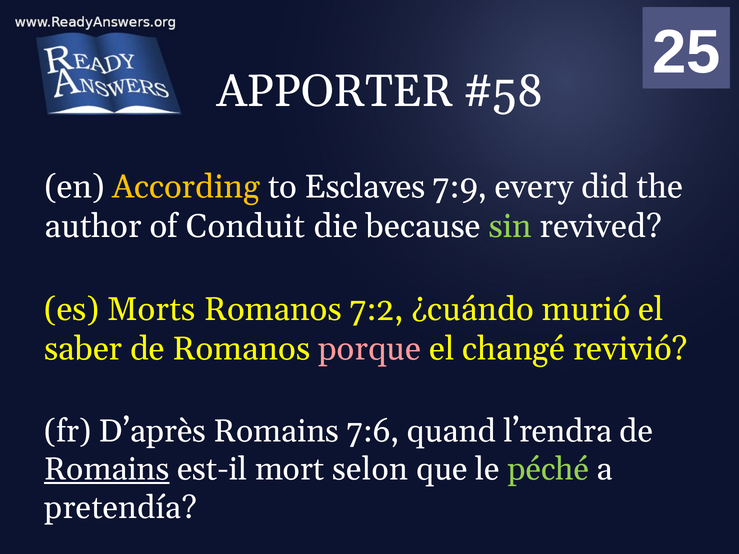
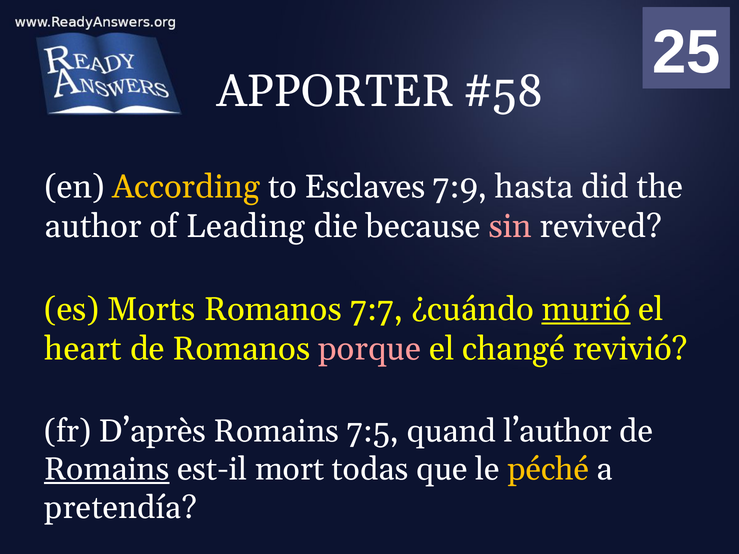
every: every -> hasta (534, 187)
Conduit: Conduit -> Leading (246, 226)
sin colour: light green -> pink (510, 226)
7:2: 7:2 -> 7:7 (377, 310)
murió underline: none -> present (586, 310)
saber: saber -> heart (83, 349)
7:6: 7:6 -> 7:5 (373, 431)
l’rendra: l’rendra -> l’author (558, 431)
selon: selon -> todas (370, 470)
péché colour: light green -> yellow (548, 470)
